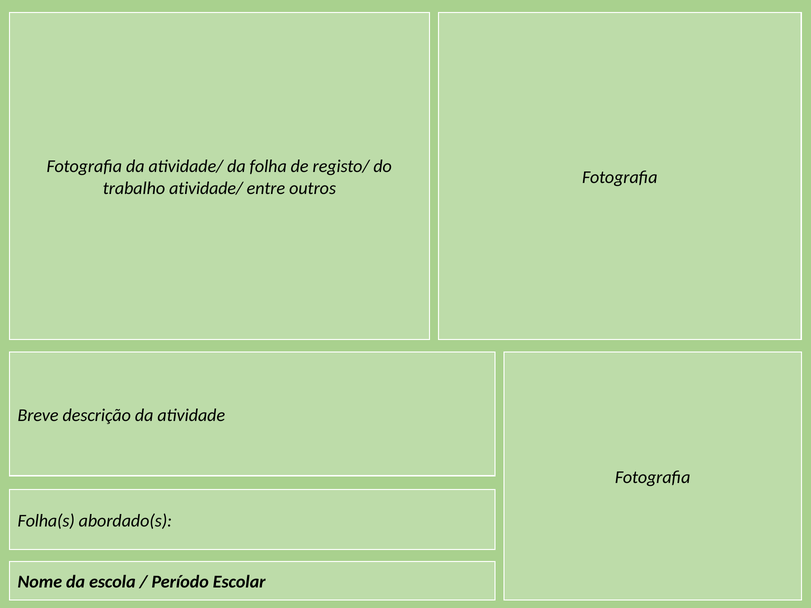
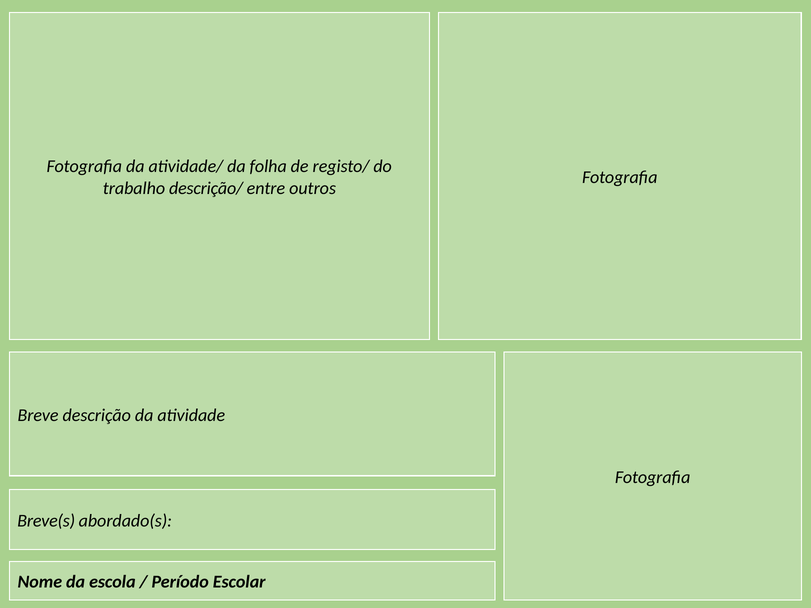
trabalho atividade/: atividade/ -> descrição/ (206, 188)
Folha(s: Folha(s -> Breve(s (46, 521)
